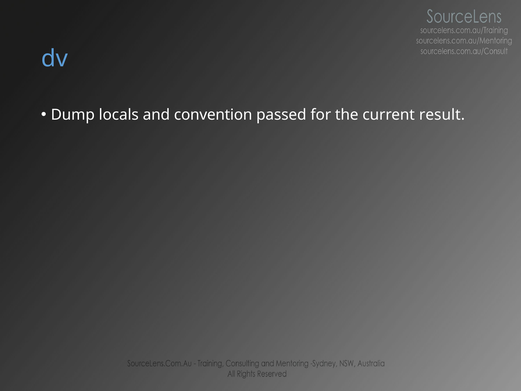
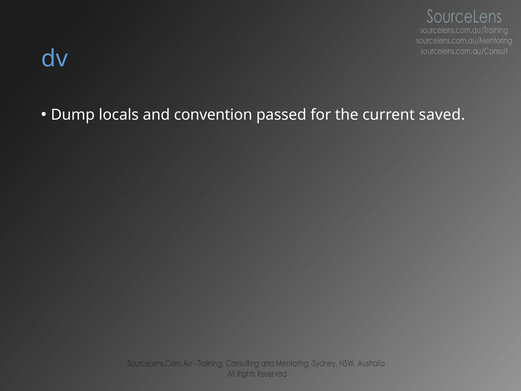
result: result -> saved (442, 115)
